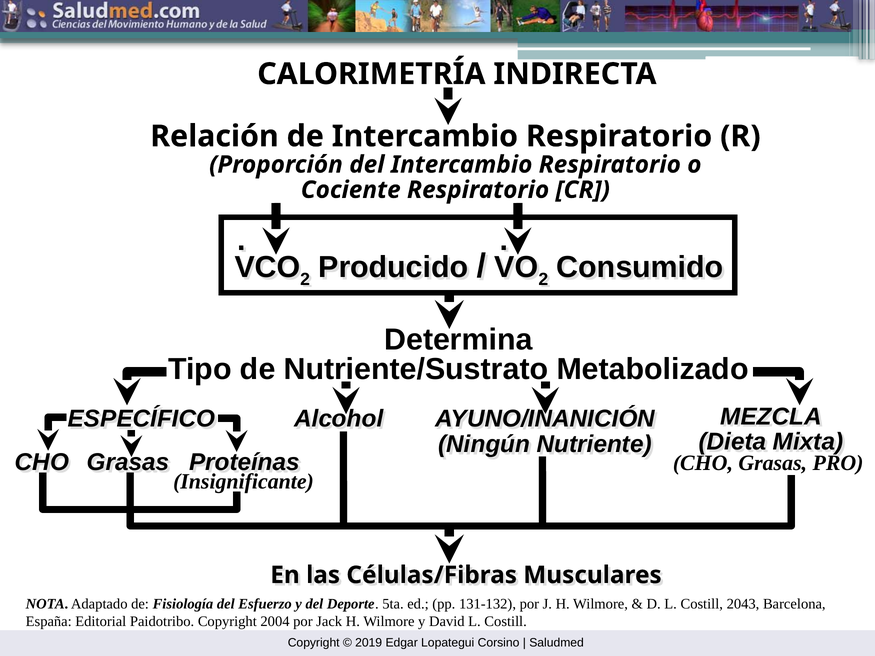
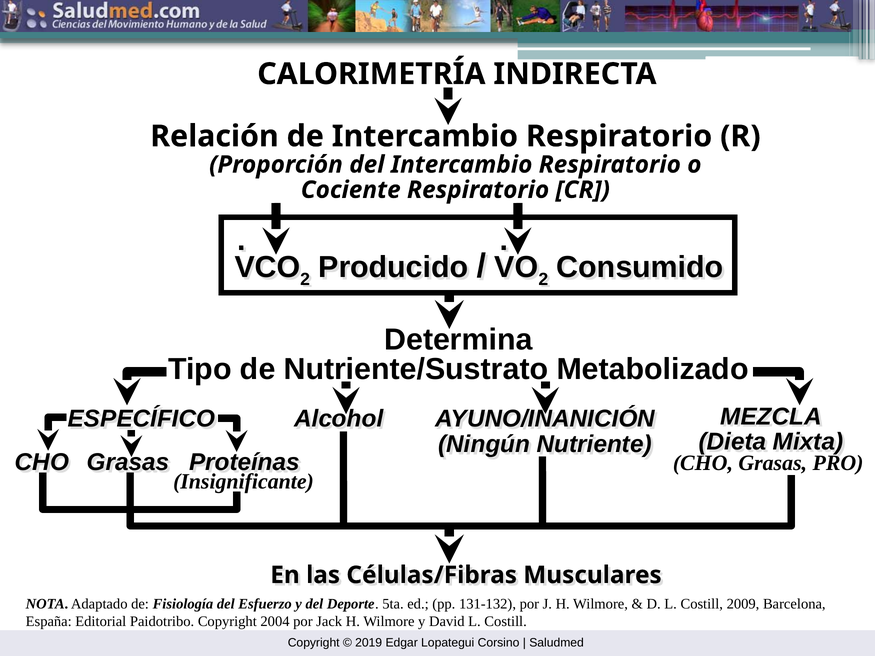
2043: 2043 -> 2009 (743, 604)
